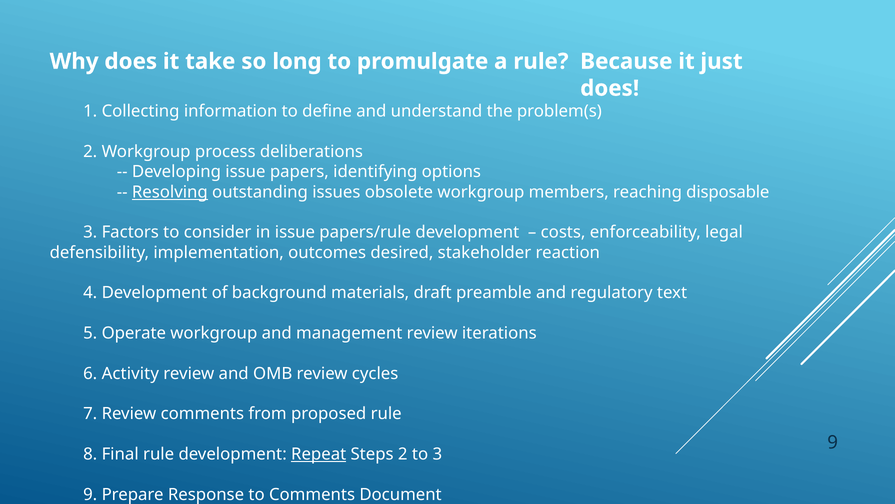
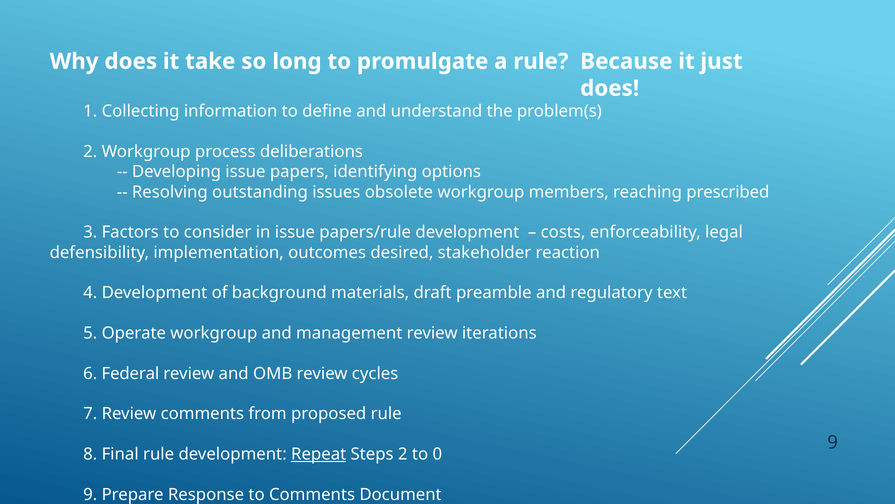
Resolving underline: present -> none (170, 192)
disposable: disposable -> prescribed (728, 192)
Activity: Activity -> Federal (130, 373)
to 3: 3 -> 0 (437, 454)
